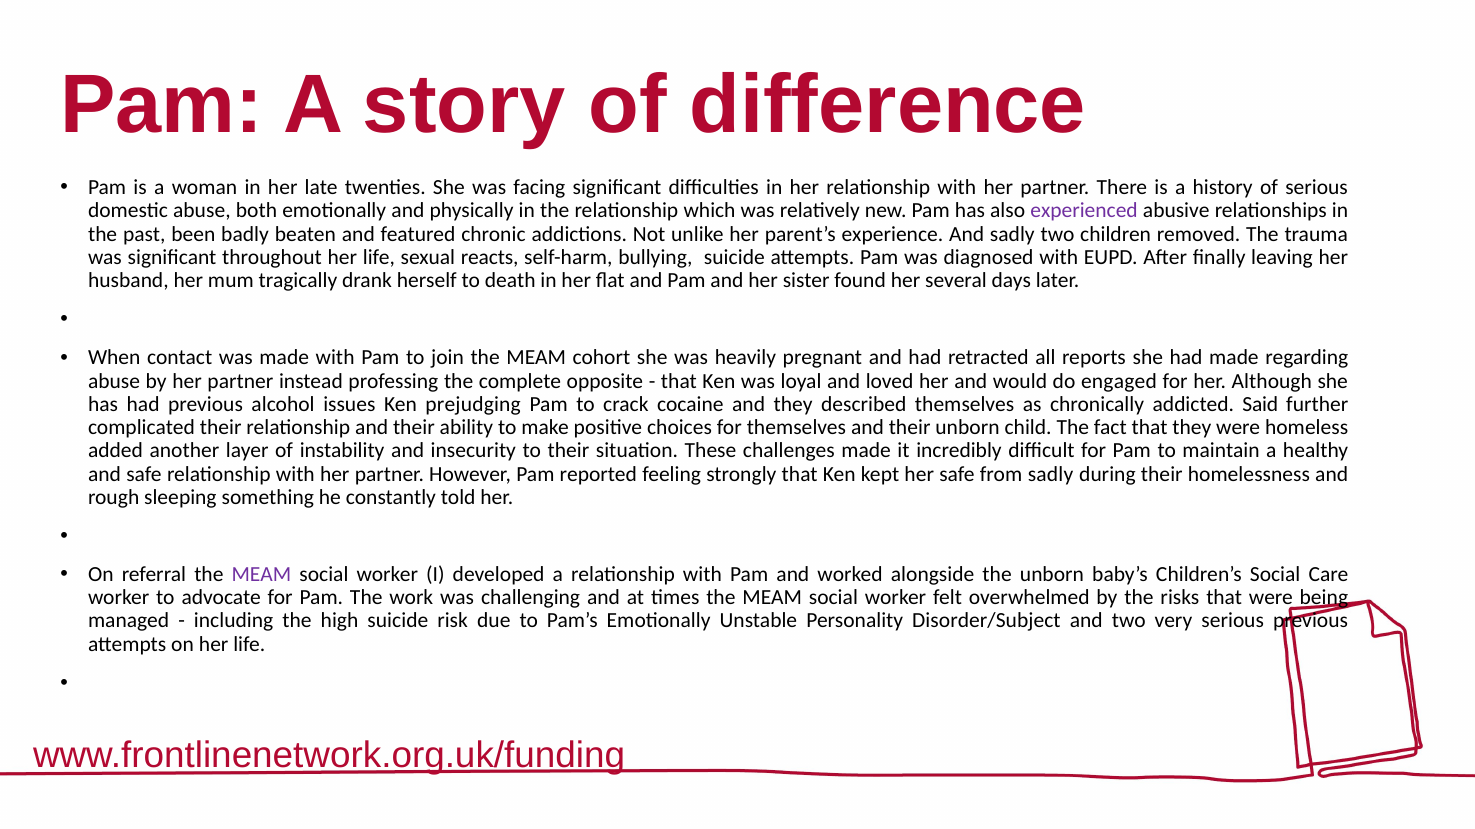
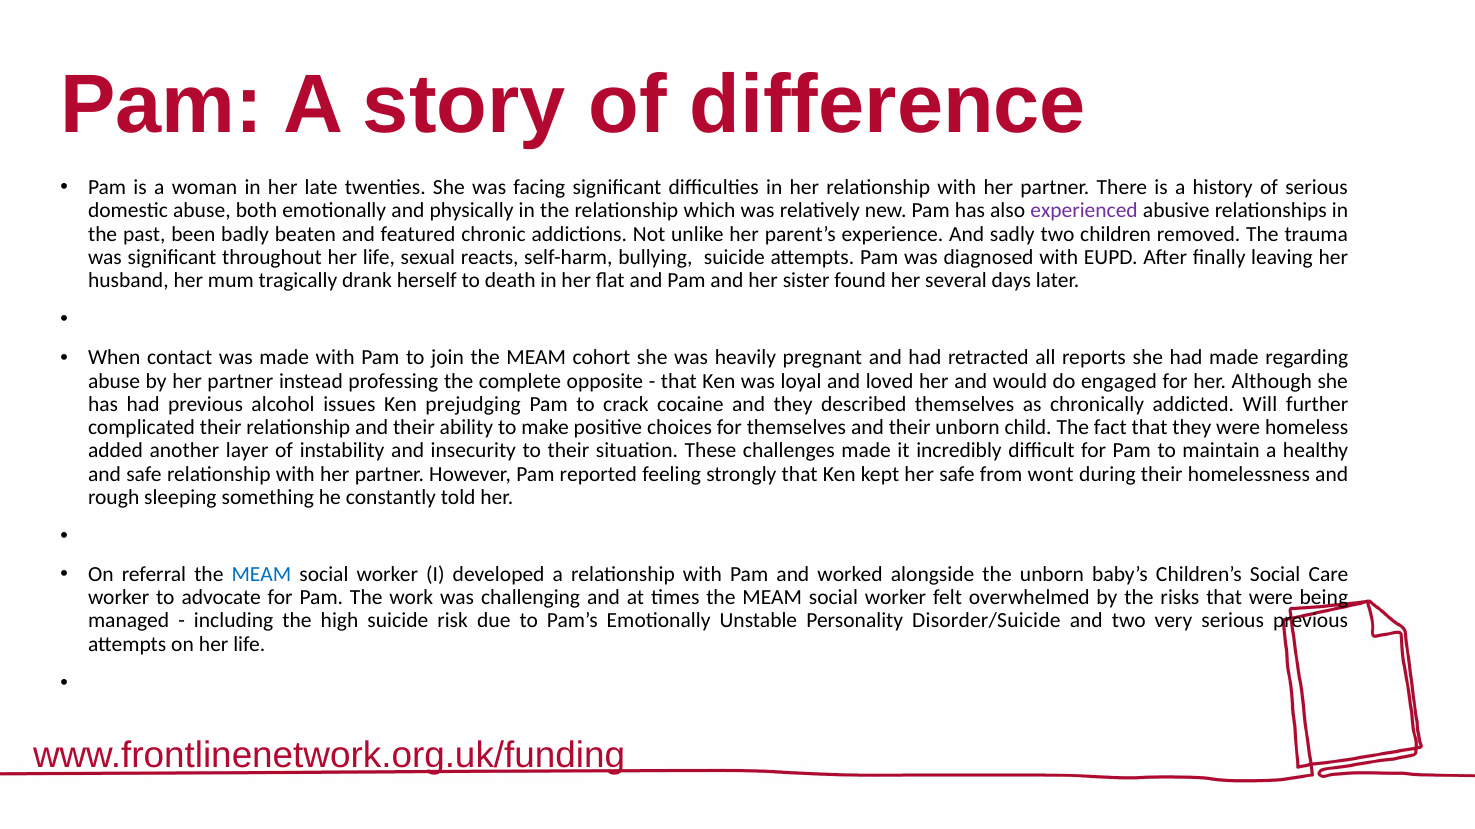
Said: Said -> Will (1260, 405)
from sadly: sadly -> wont (1051, 474)
MEAM colour: purple -> blue (261, 575)
Disorder/Subject: Disorder/Subject -> Disorder/Suicide (986, 621)
